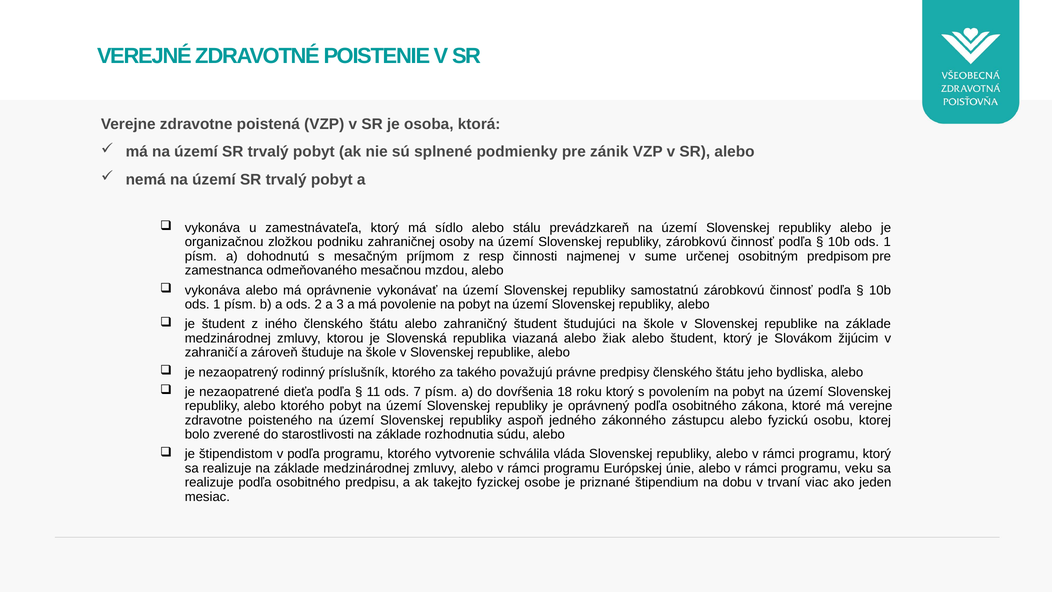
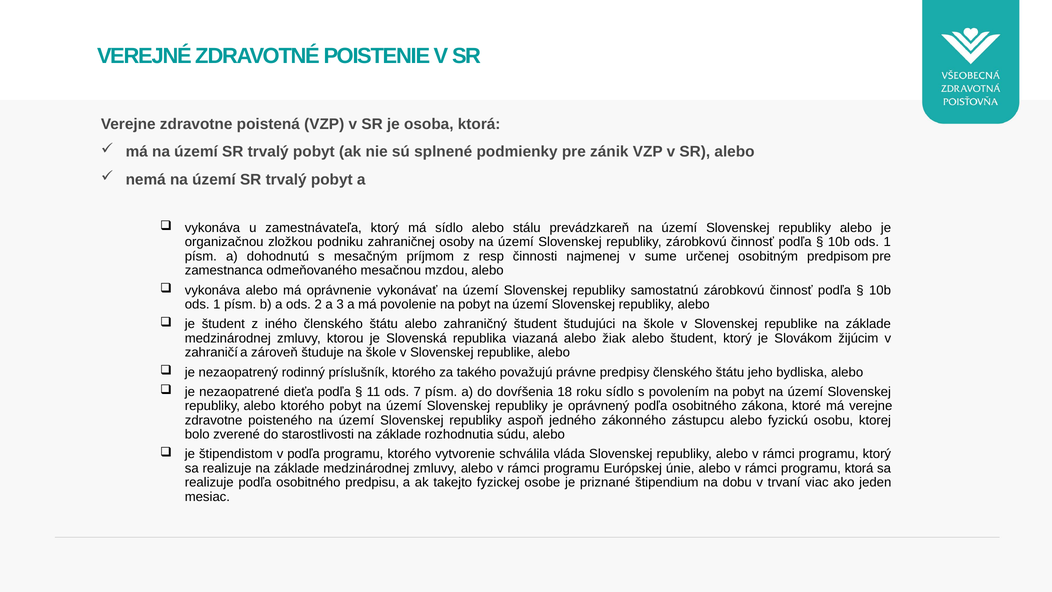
roku ktorý: ktorý -> sídlo (620, 392)
programu veku: veku -> ktorá (859, 468)
